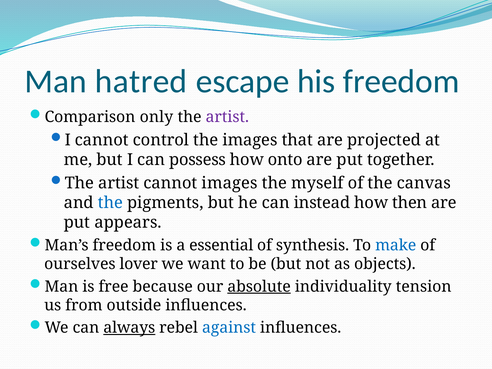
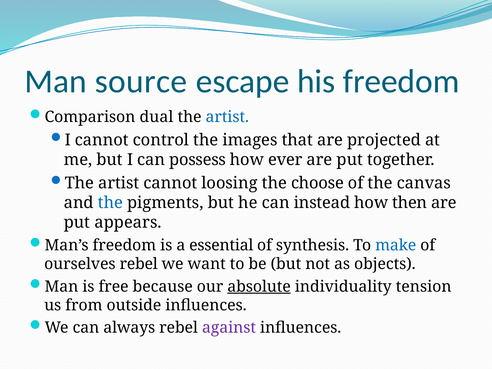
hatred: hatred -> source (141, 82)
only: only -> dual (156, 117)
artist colour: purple -> blue (227, 117)
onto: onto -> ever (285, 160)
cannot images: images -> loosing (230, 183)
myself: myself -> choose (317, 183)
ourselves lover: lover -> rebel (139, 264)
always underline: present -> none (129, 328)
against colour: blue -> purple (229, 328)
